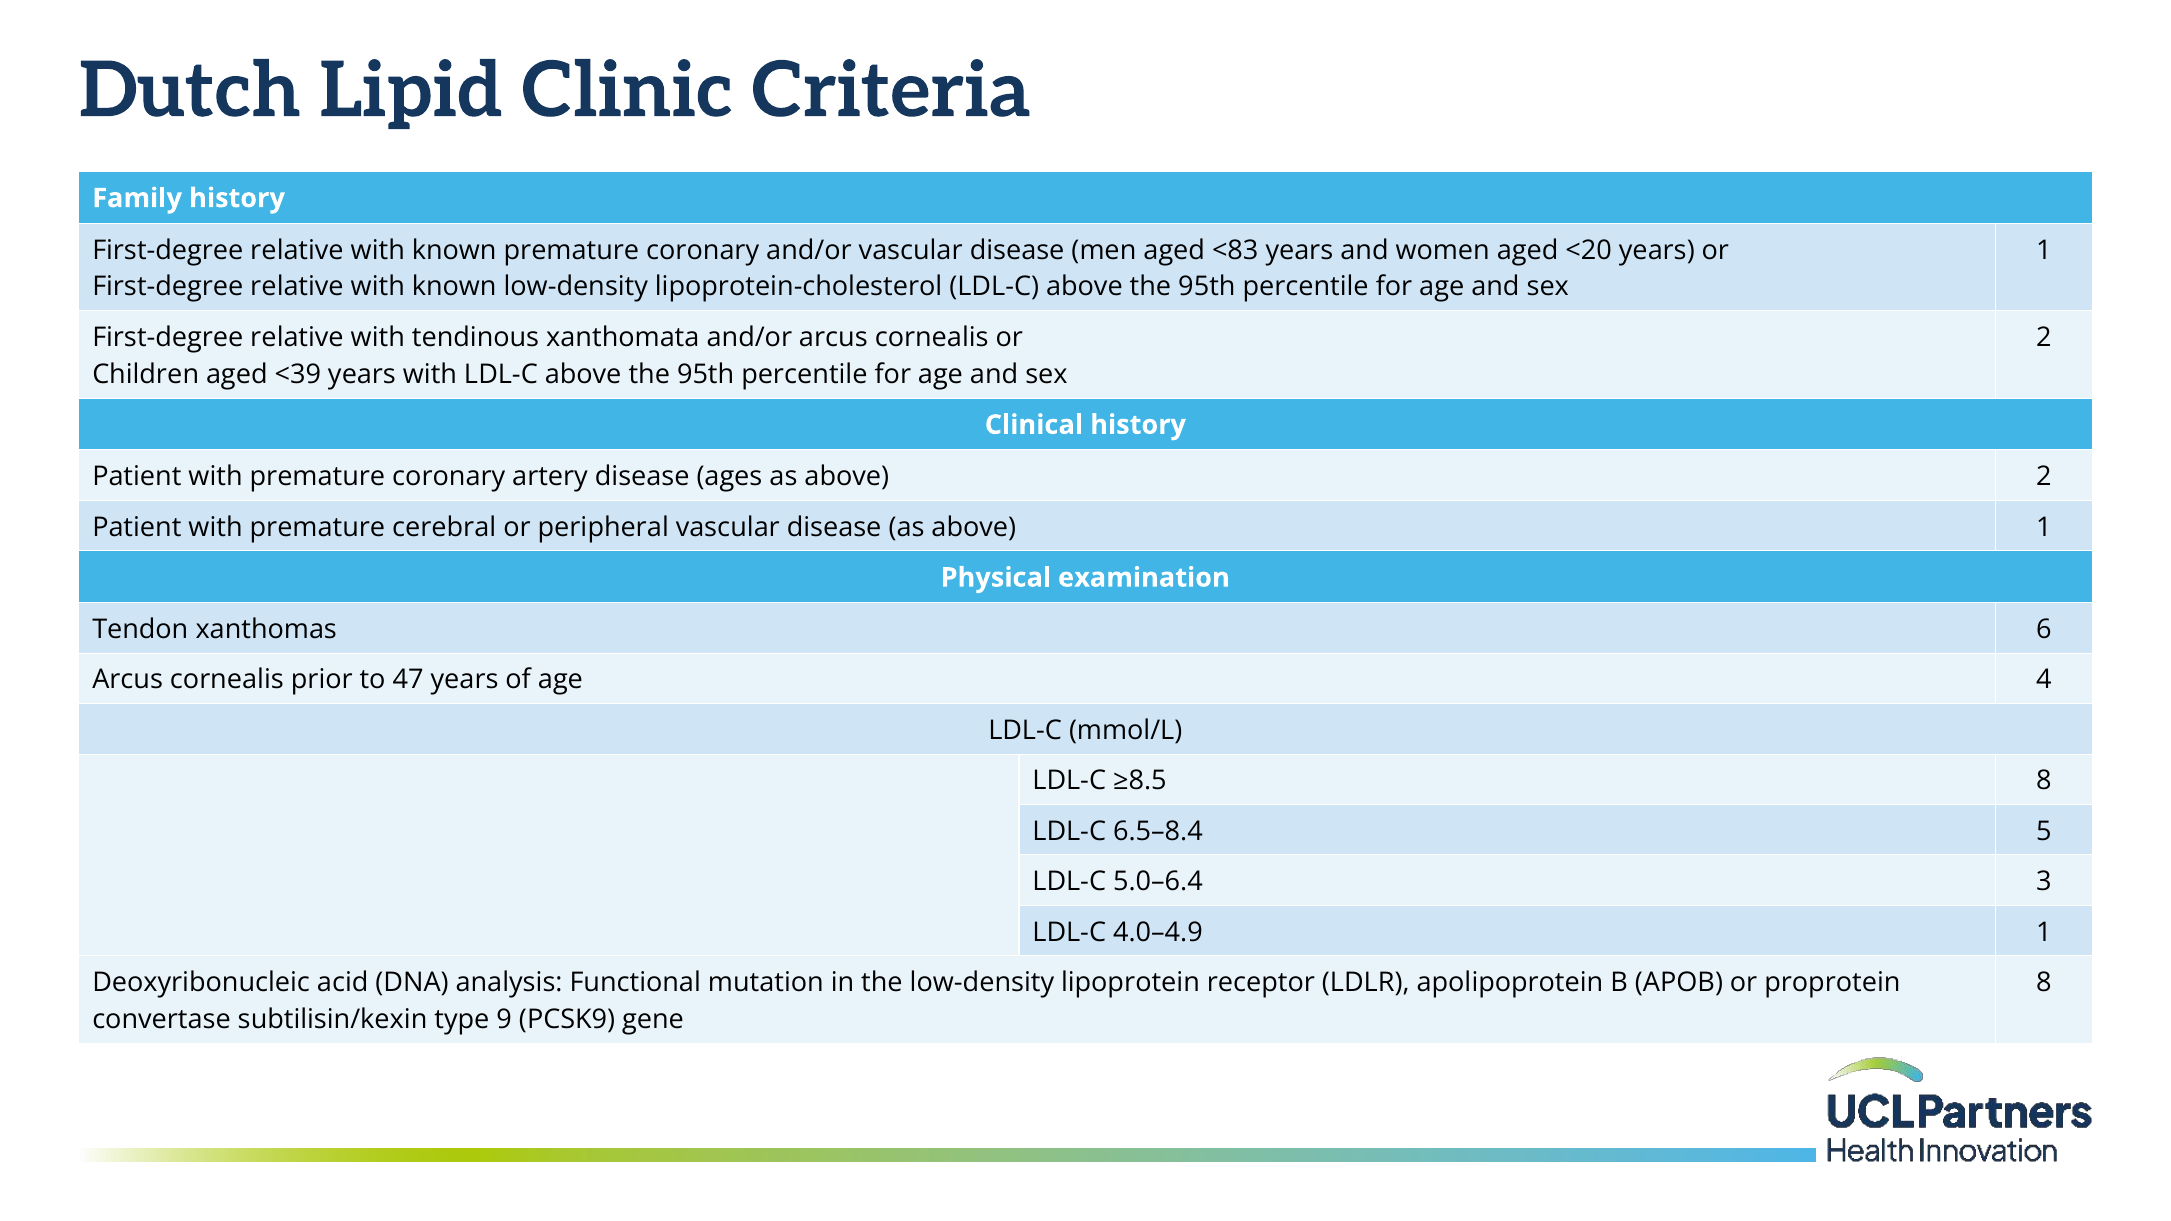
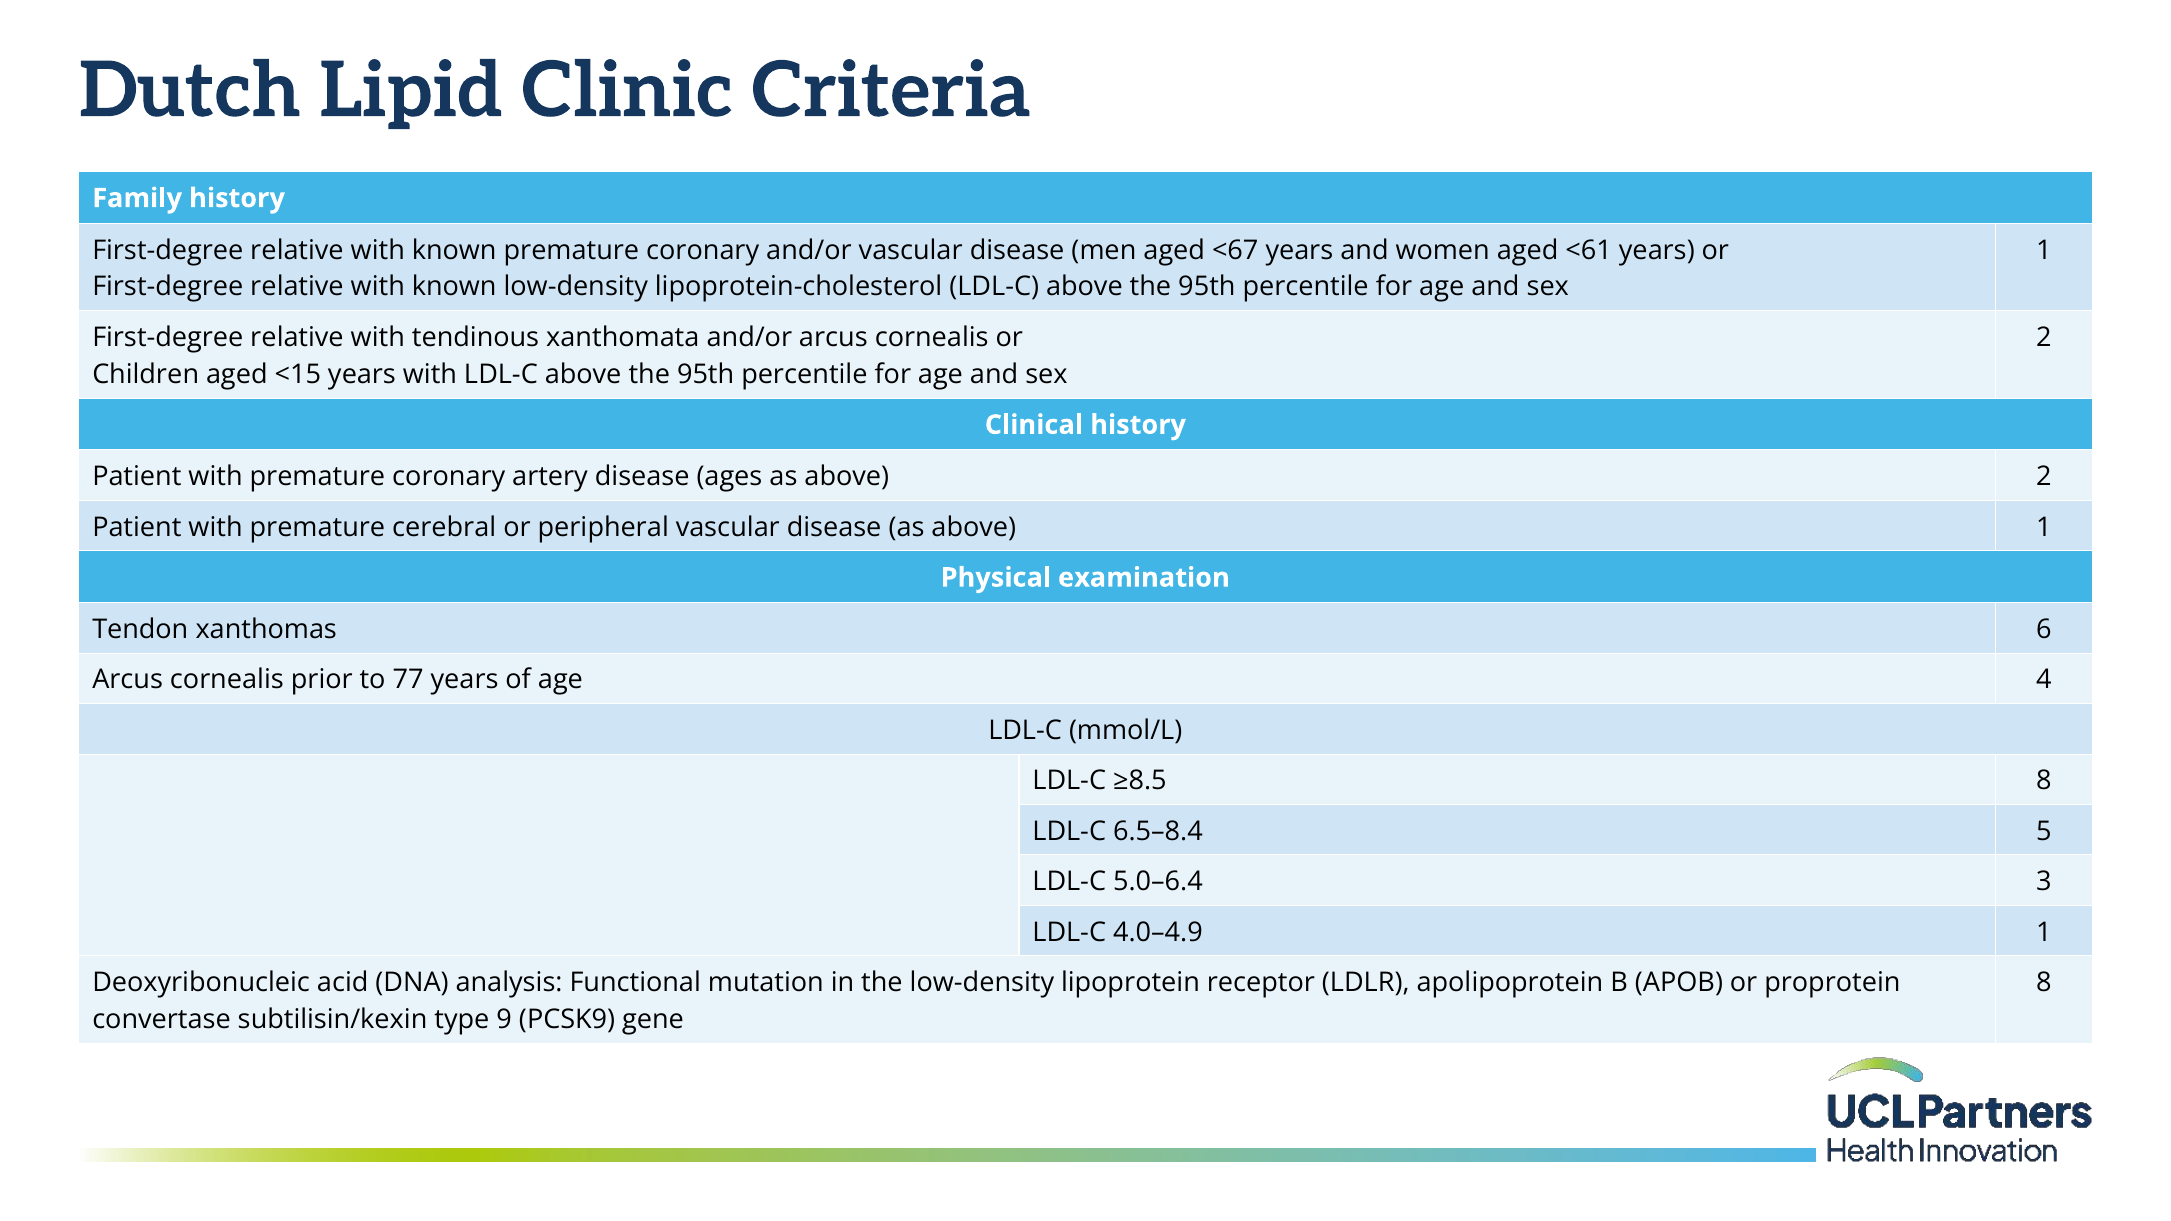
<83: <83 -> <67 (1235, 250)
<20: <20 -> <61 (1589, 250)
<39: <39 -> <15 (298, 374)
47: 47 -> 77 (408, 680)
